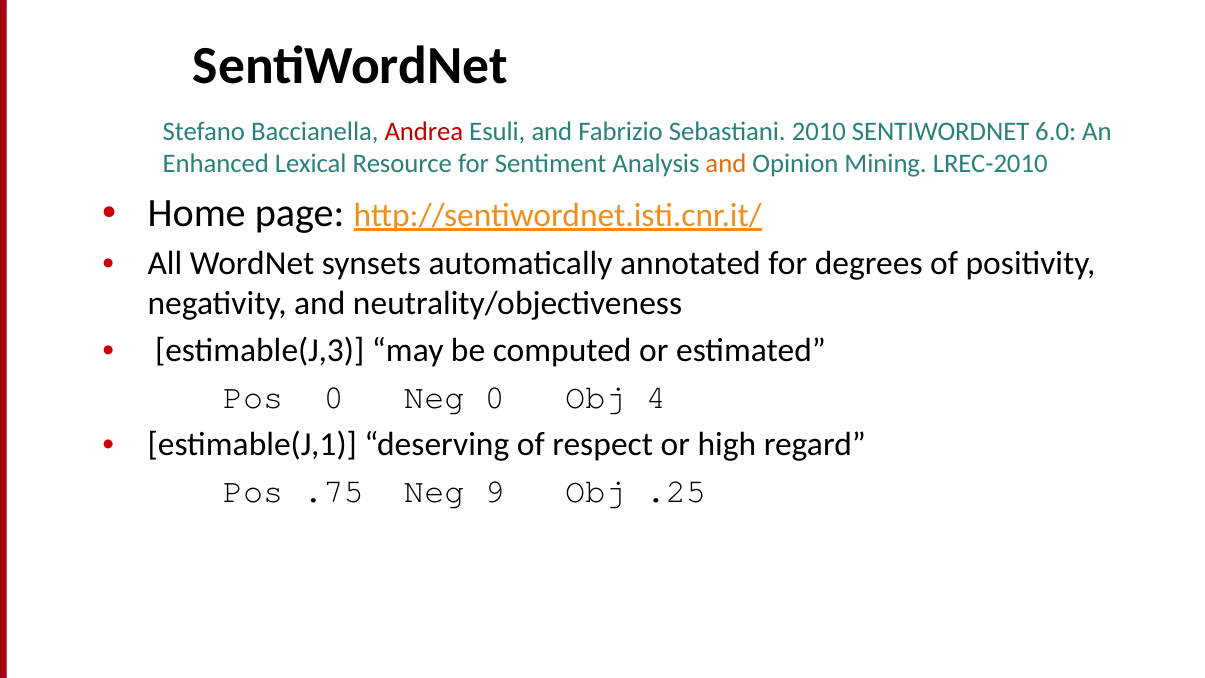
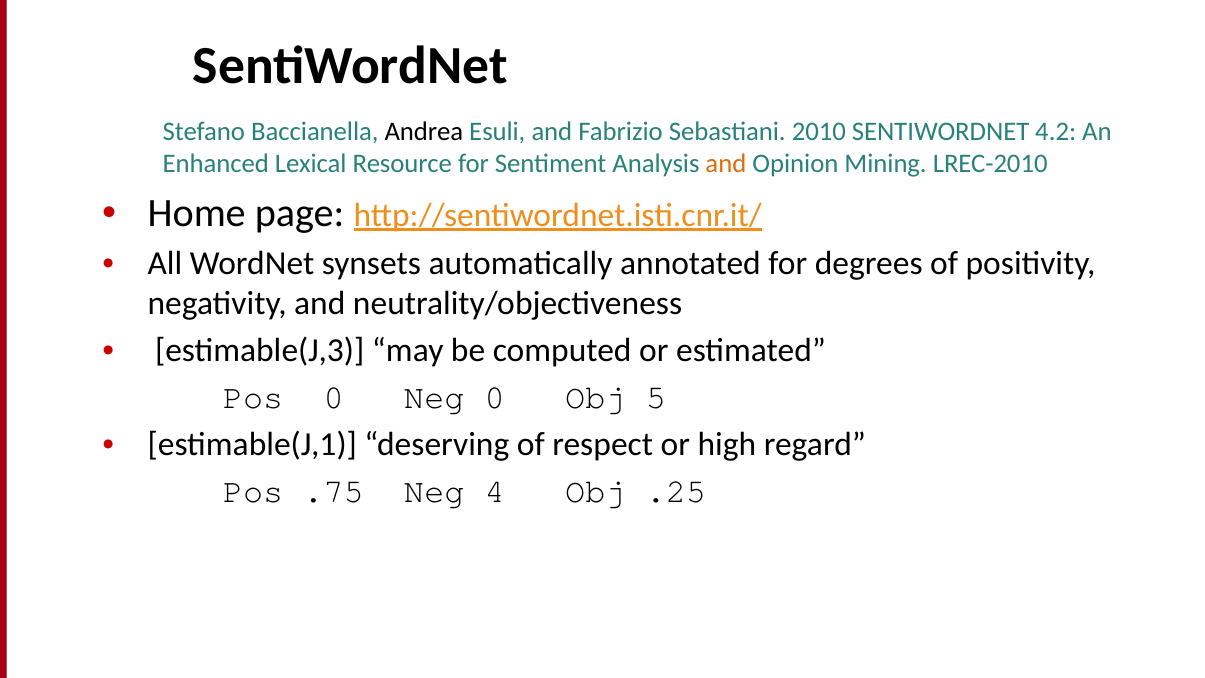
Andrea colour: red -> black (424, 132)
6.0: 6.0 -> 4.2 (1056, 132)
4: 4 -> 5 (656, 397)
9: 9 -> 4 (495, 491)
